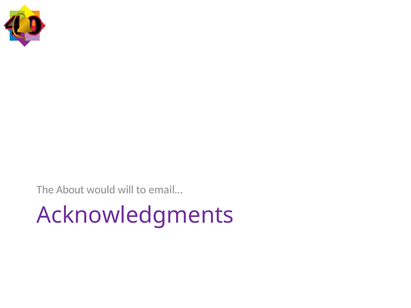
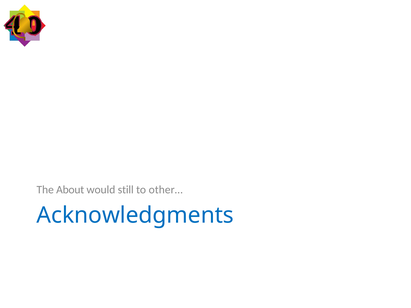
will: will -> still (126, 190)
email…: email… -> other… (166, 190)
Acknowledgments colour: purple -> blue (135, 215)
